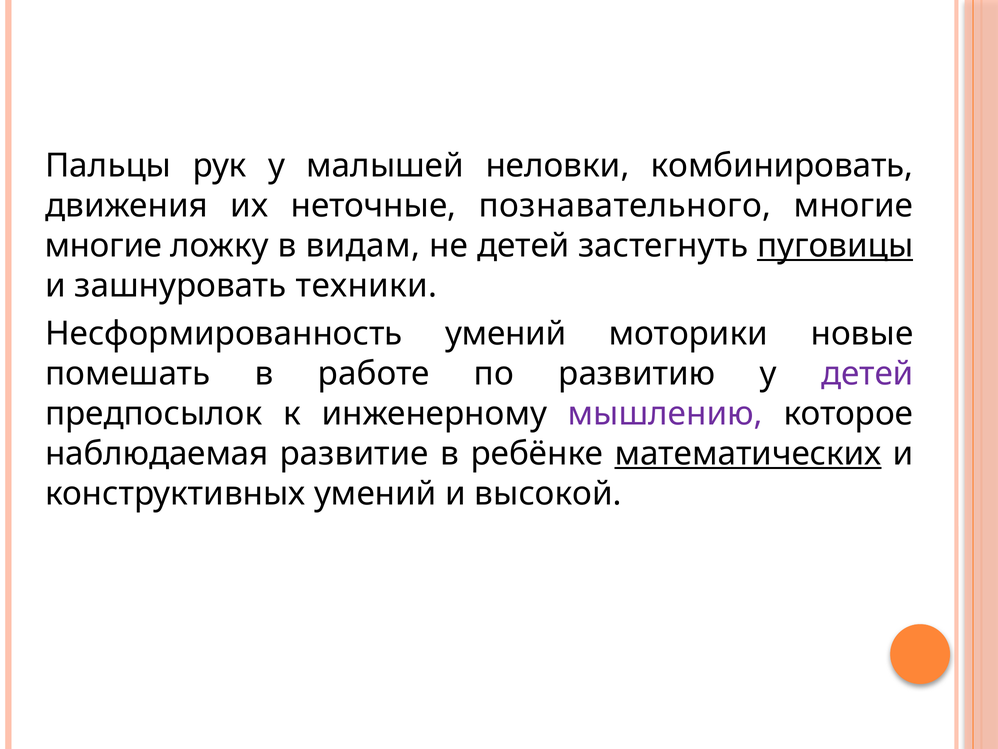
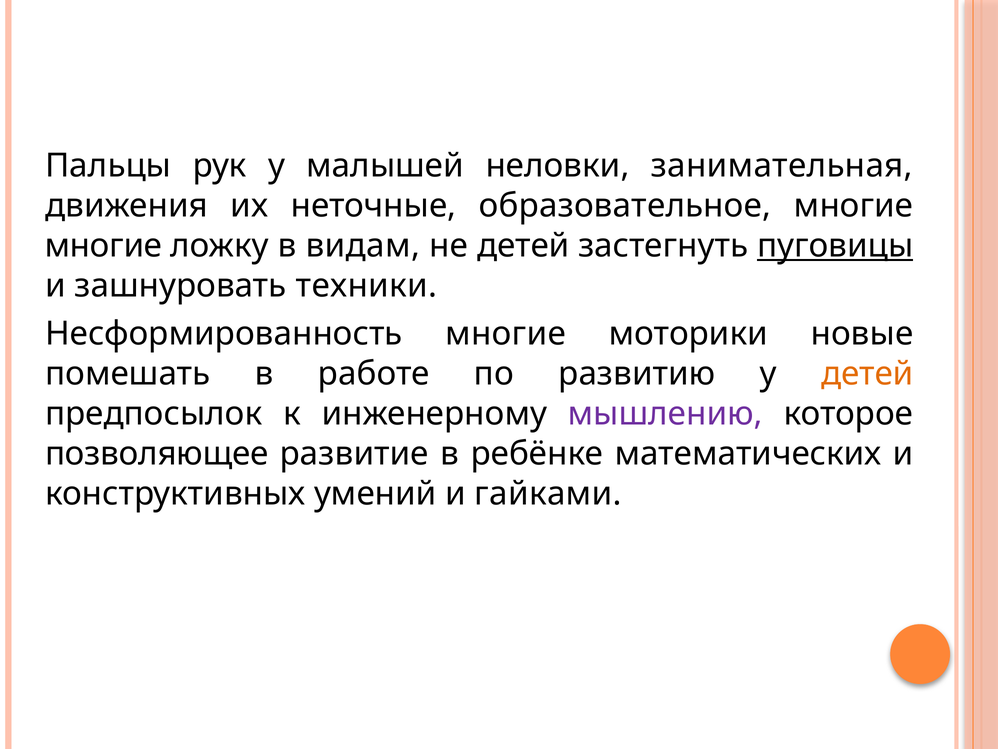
комбинировать: комбинировать -> занимательная (782, 166)
познавательного: познавательного -> образовательное (625, 206)
Несформированность умений: умений -> многие (506, 334)
детей colour: purple -> orange (867, 374)
наблюдаемая: наблюдаемая -> позволяющее (157, 453)
математических underline: present -> none (748, 453)
высокой: высокой -> гайками (548, 493)
